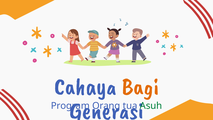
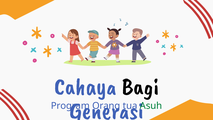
Bagi colour: orange -> black (140, 86)
